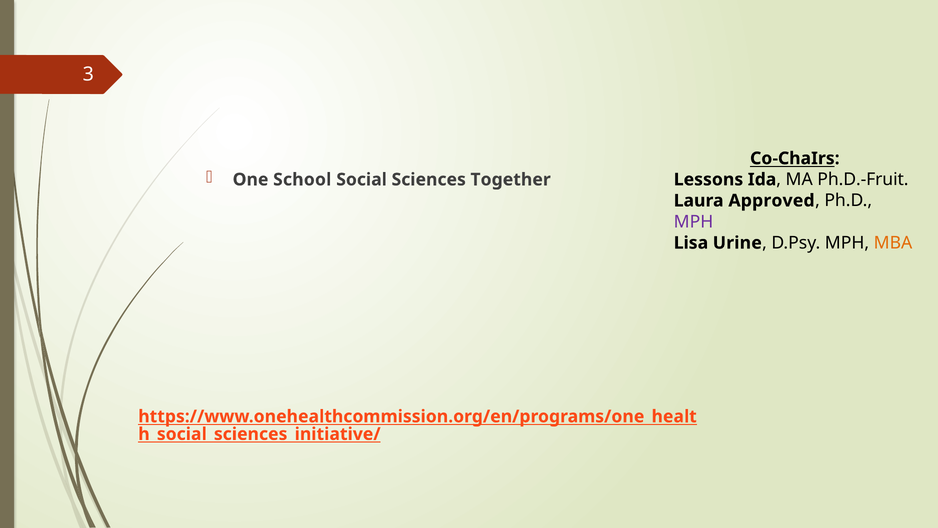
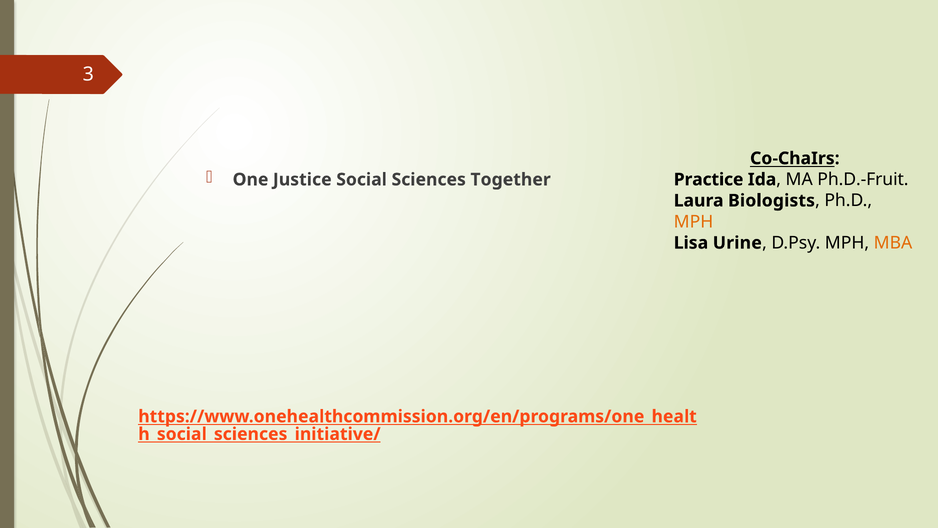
School: School -> Justice (302, 179)
Lessons: Lessons -> Practice (709, 179)
Approved: Approved -> Biologists (772, 201)
MPH colour: purple -> orange (694, 222)
